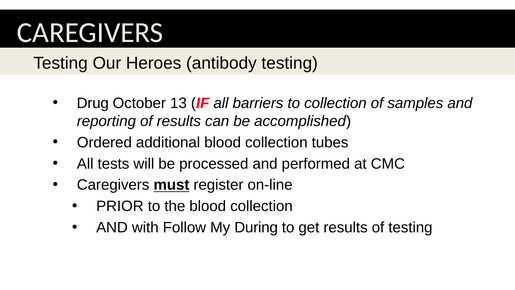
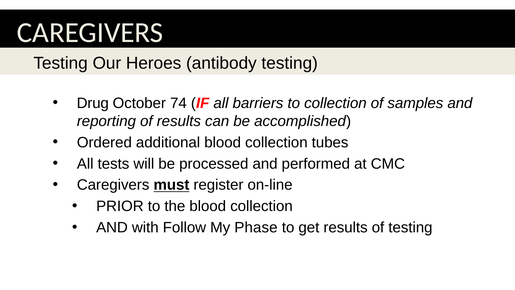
13: 13 -> 74 (178, 103)
During: During -> Phase (256, 227)
